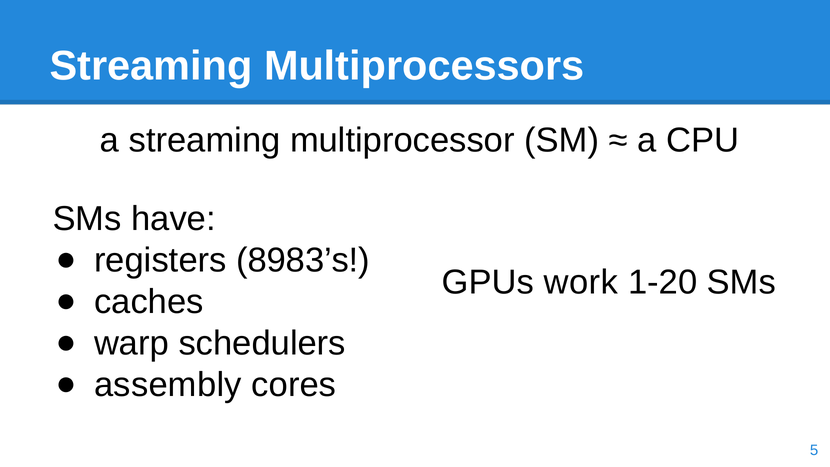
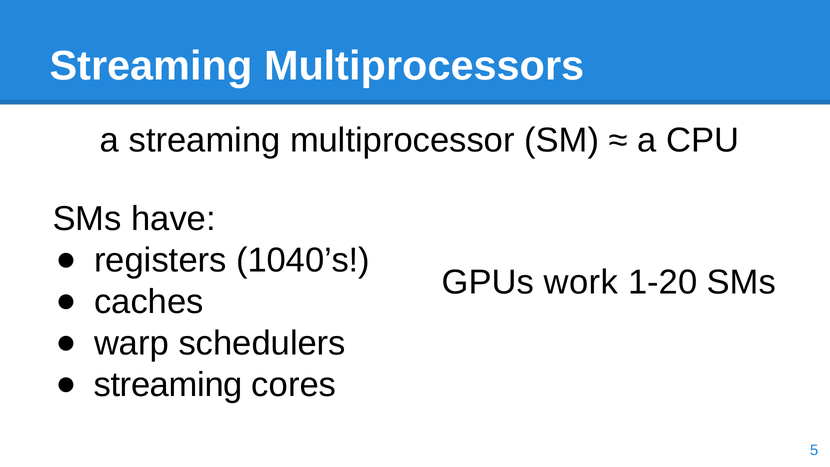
8983’s: 8983’s -> 1040’s (303, 260)
assembly: assembly -> streaming (168, 385)
